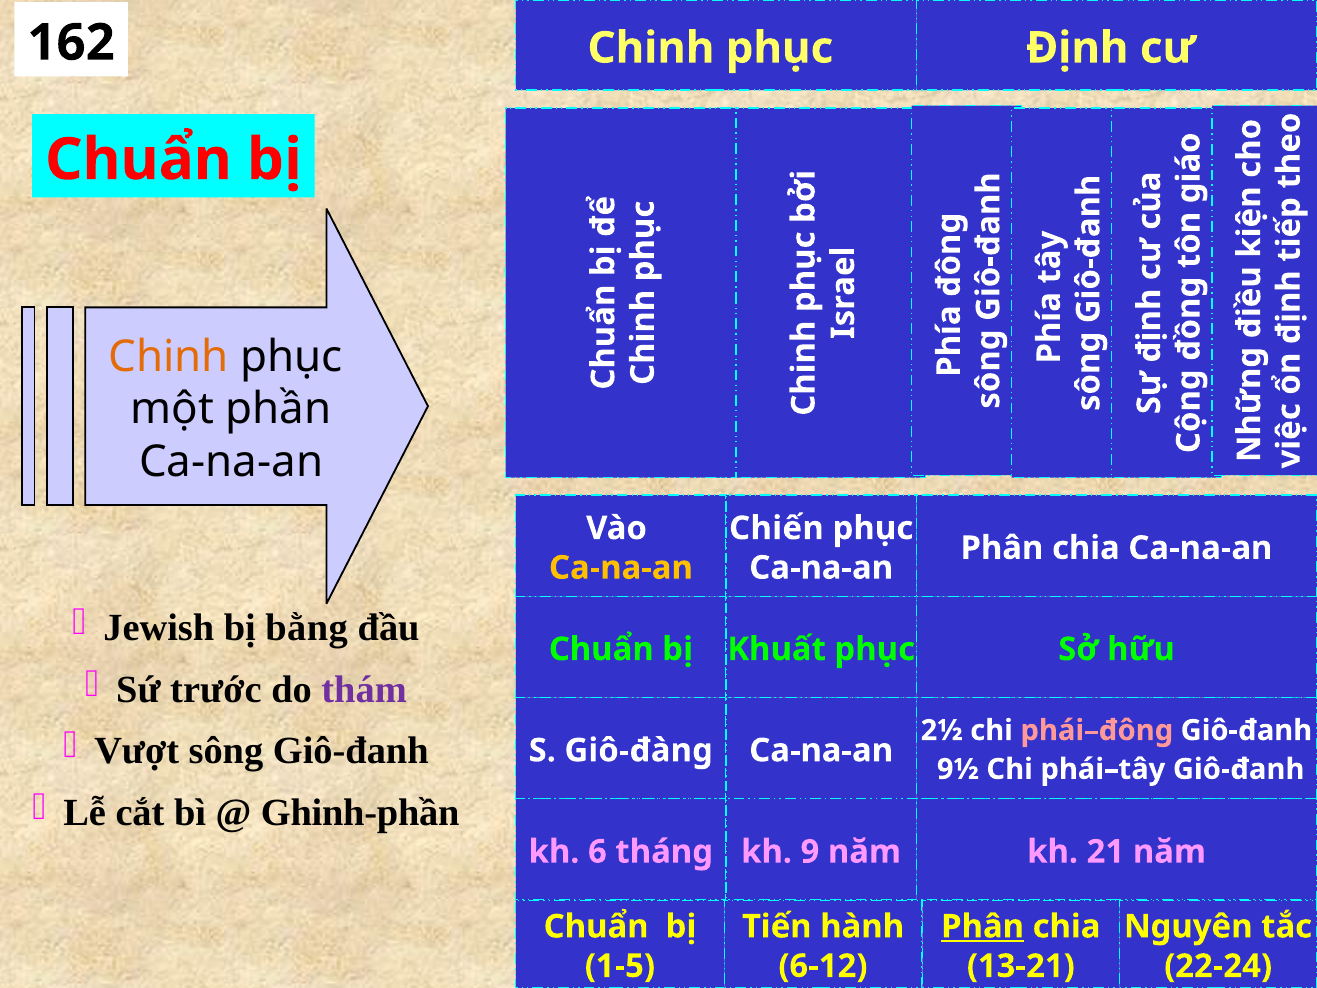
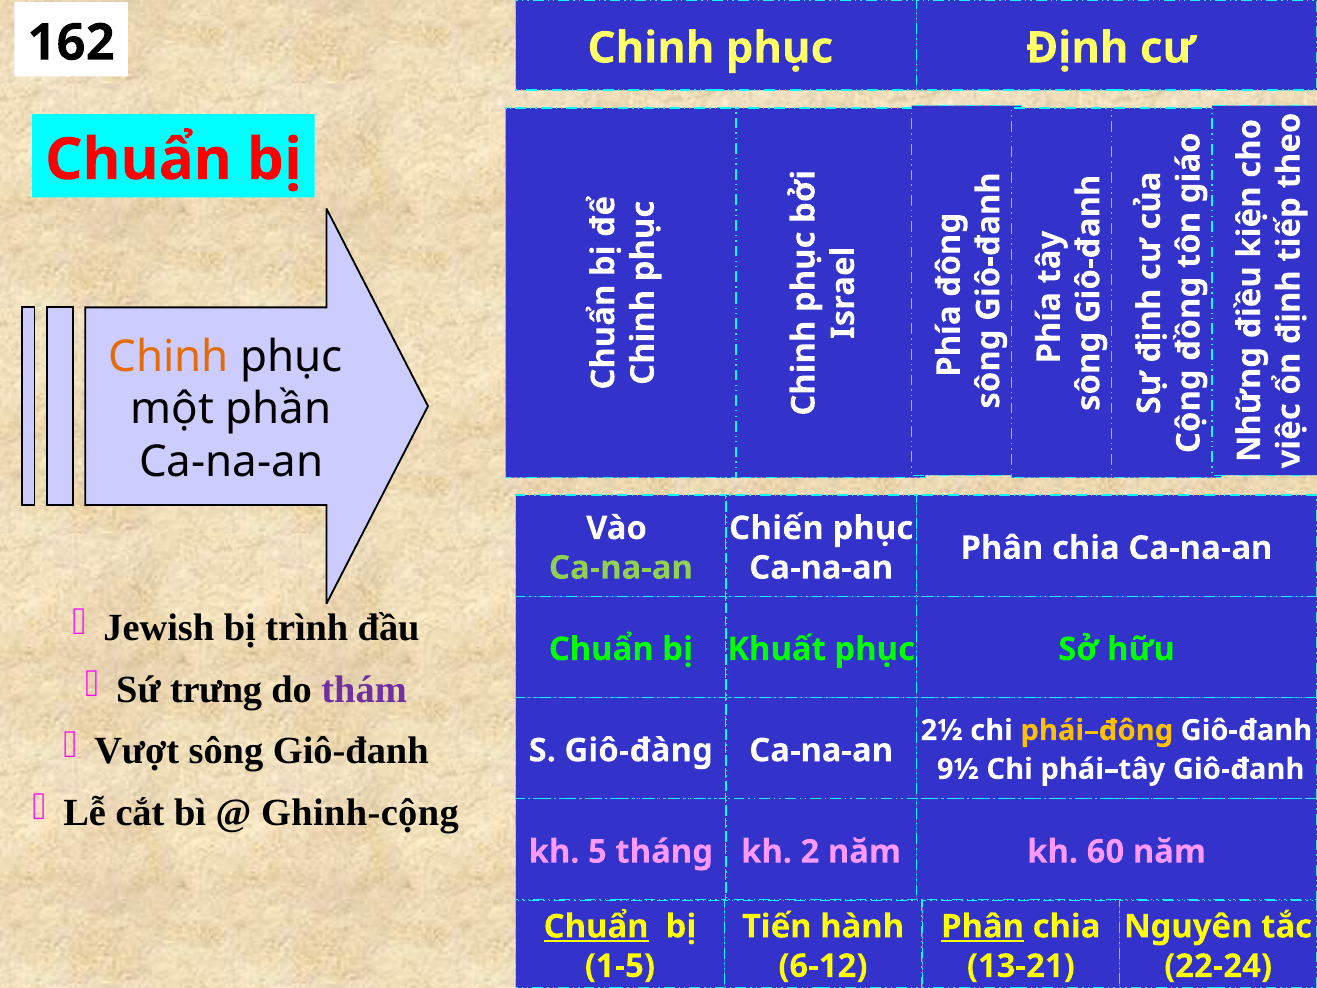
Ca-na-an colour: yellow -> light green (621, 568)
bằng: bằng -> trình (307, 628)
trước: trước -> trưng (216, 690)
phái–đông colour: pink -> yellow (1097, 730)
Ghinh-phần: Ghinh-phần -> Ghinh-cộng (360, 812)
6: 6 -> 5 (597, 852)
9: 9 -> 2 (810, 852)
21: 21 -> 60 (1105, 852)
Chuẩn underline: none -> present (596, 926)
